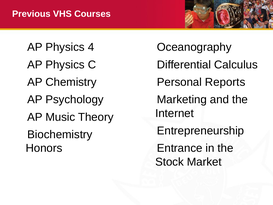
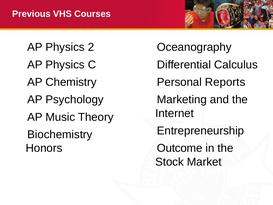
4: 4 -> 2 (91, 47)
Entrance: Entrance -> Outcome (180, 148)
